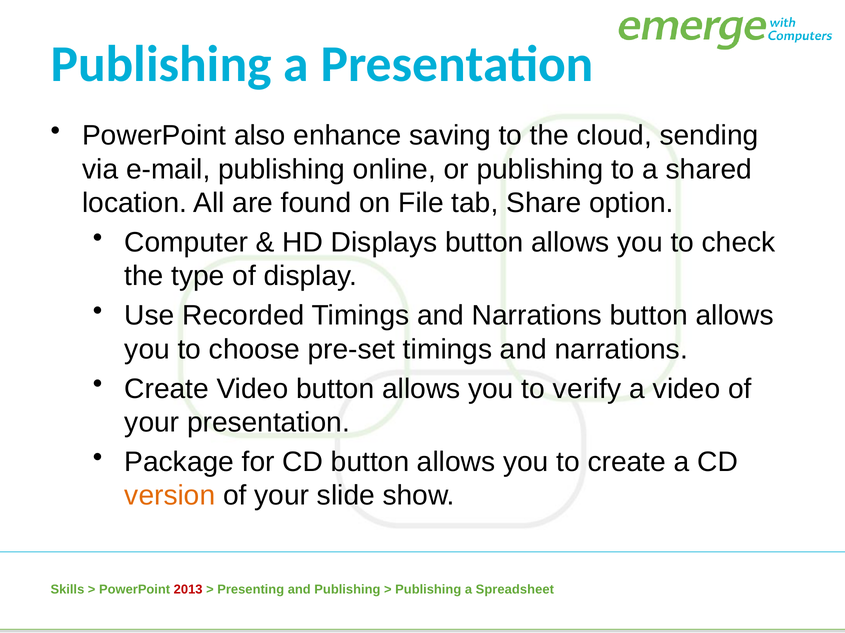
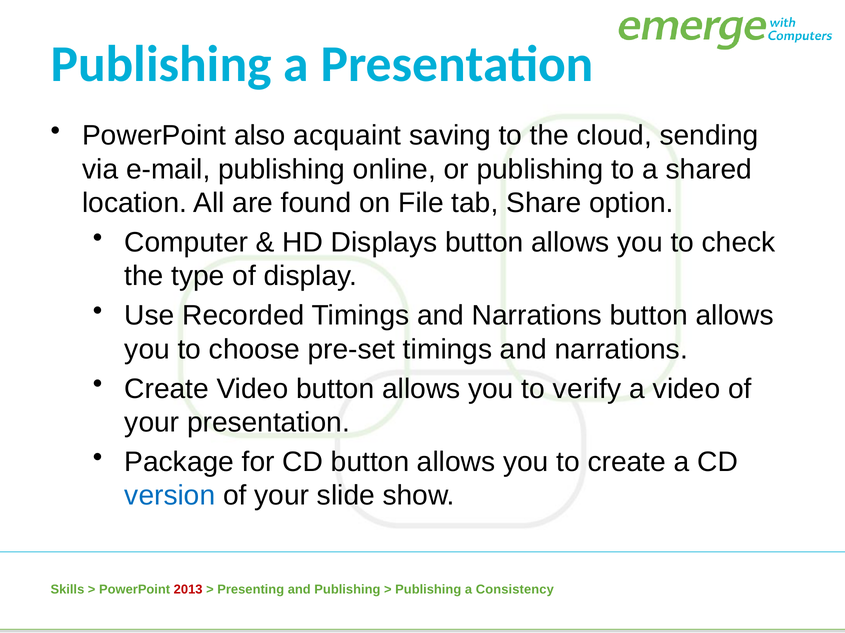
enhance: enhance -> acquaint (347, 136)
version colour: orange -> blue (170, 496)
Spreadsheet: Spreadsheet -> Consistency (515, 590)
